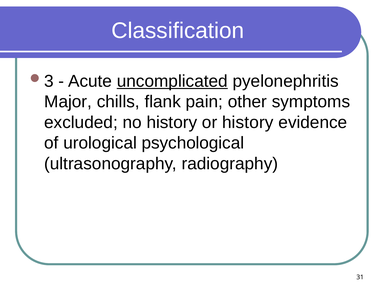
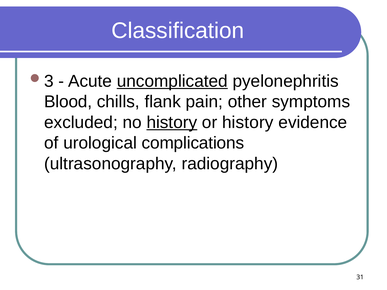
Major: Major -> Blood (68, 102)
history underline: none -> present (172, 122)
psychological: psychological -> complications (193, 143)
